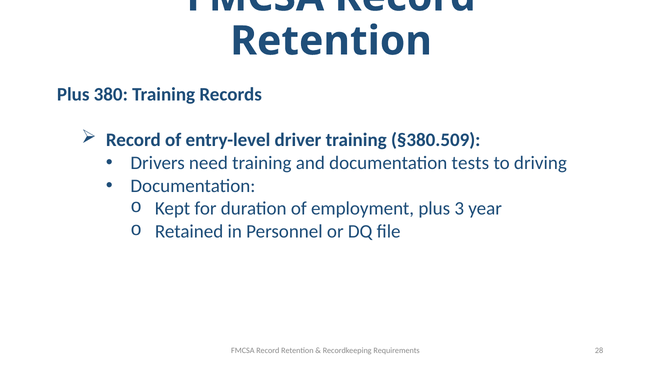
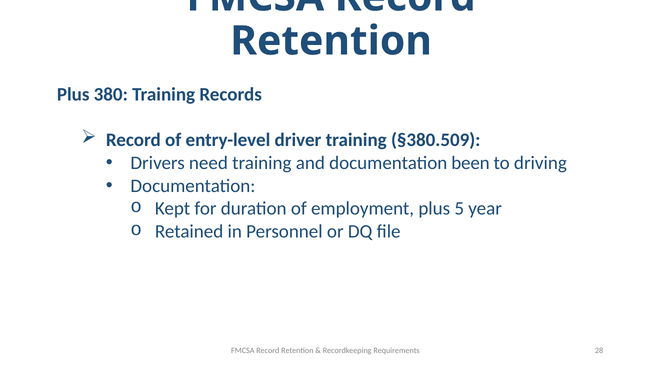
tests: tests -> been (470, 163)
3: 3 -> 5 (459, 209)
